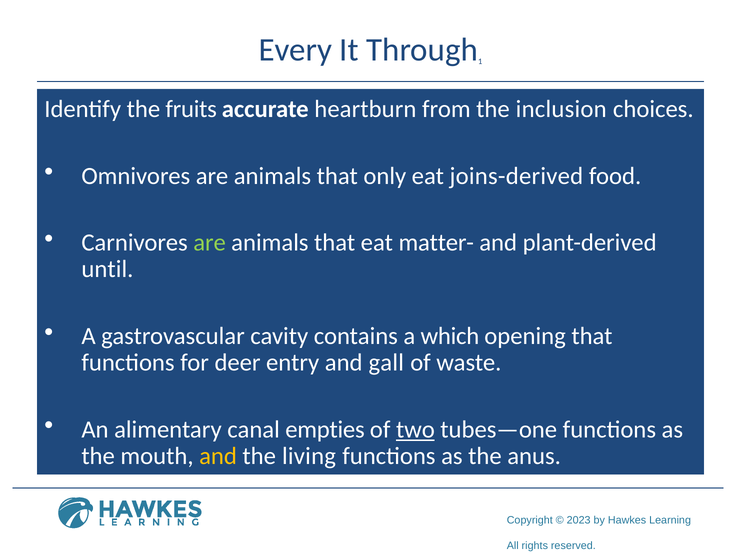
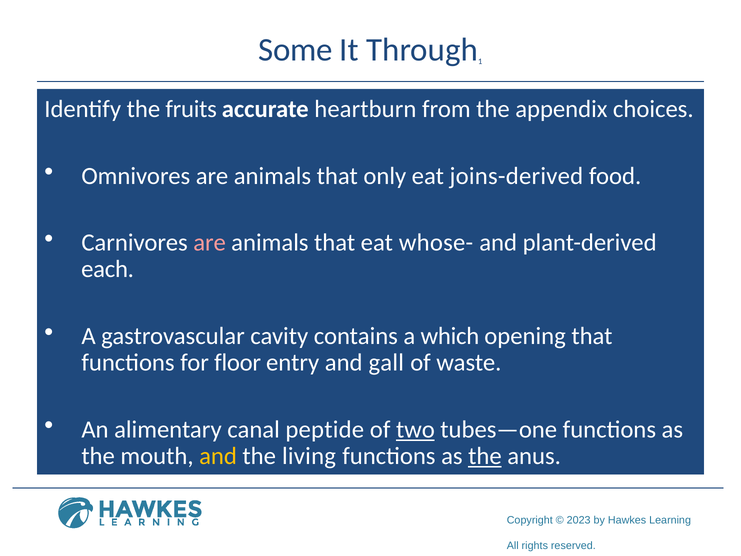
Every: Every -> Some (295, 50)
inclusion: inclusion -> appendix (561, 109)
are colour: light green -> pink (210, 243)
matter-: matter- -> whose- (436, 243)
until: until -> each (108, 269)
deer: deer -> floor (238, 363)
empties: empties -> peptide (325, 429)
the underline: none -> present (485, 456)
